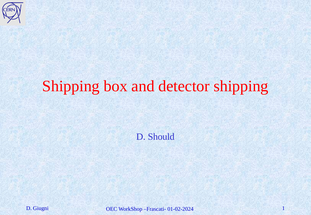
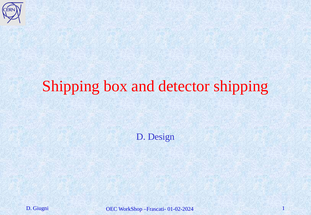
Should: Should -> Design (161, 137)
